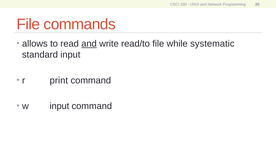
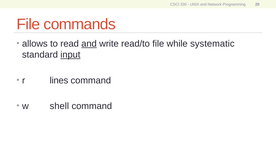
input underline: none -> present (70, 55)
print: print -> lines (59, 81)
w input: input -> shell (59, 106)
